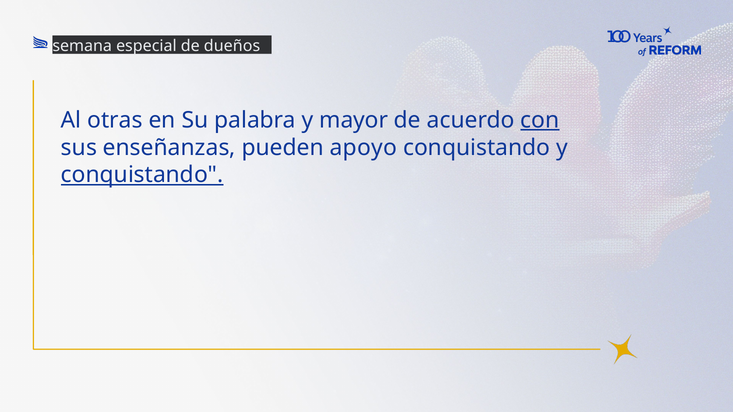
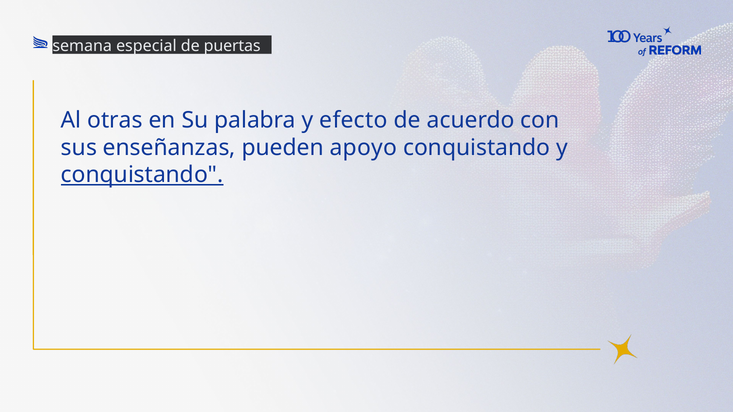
dueños: dueños -> puertas (232, 46)
mayor: mayor -> efecto (353, 120)
con underline: present -> none (540, 120)
